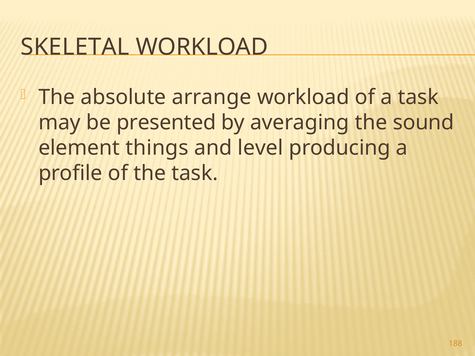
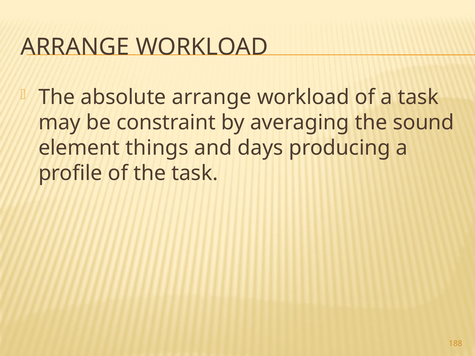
SKELETAL: SKELETAL -> ARRANGE (75, 47)
presented: presented -> constraint (166, 123)
level: level -> days (260, 148)
